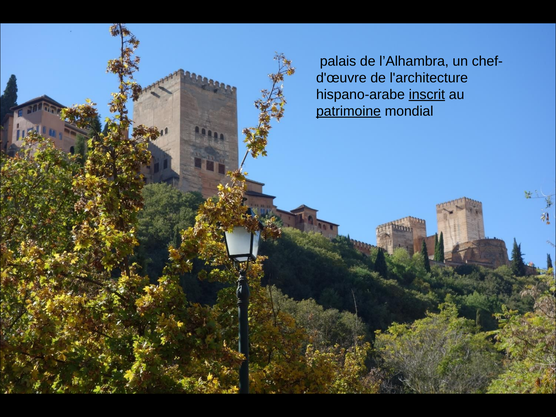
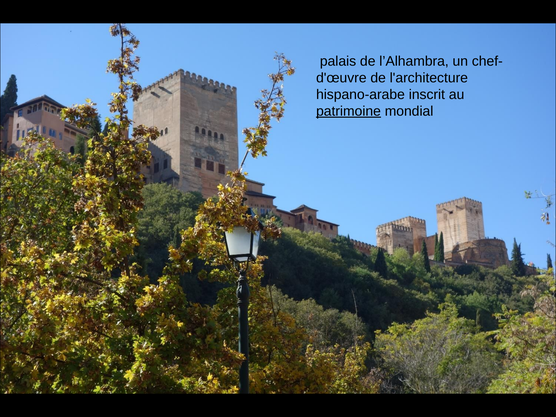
inscrit underline: present -> none (427, 95)
